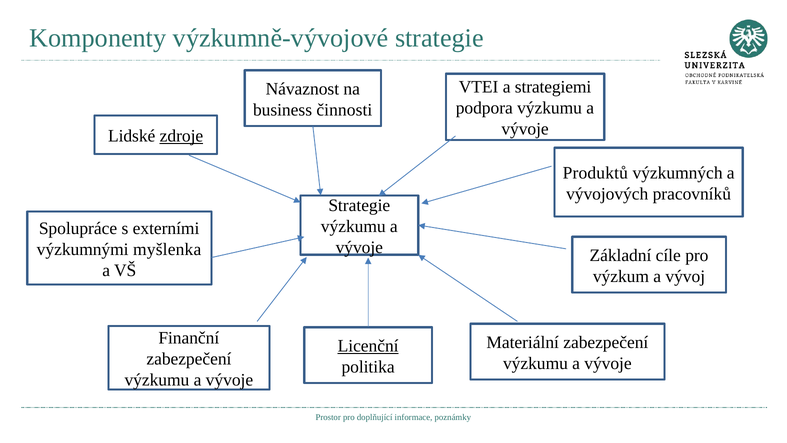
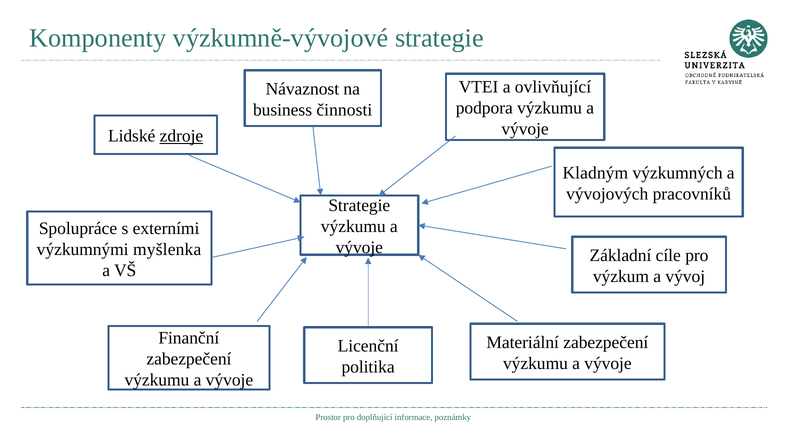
strategiemi: strategiemi -> ovlivňující (553, 87)
Produktů: Produktů -> Kladným (595, 173)
Licenční underline: present -> none (368, 346)
